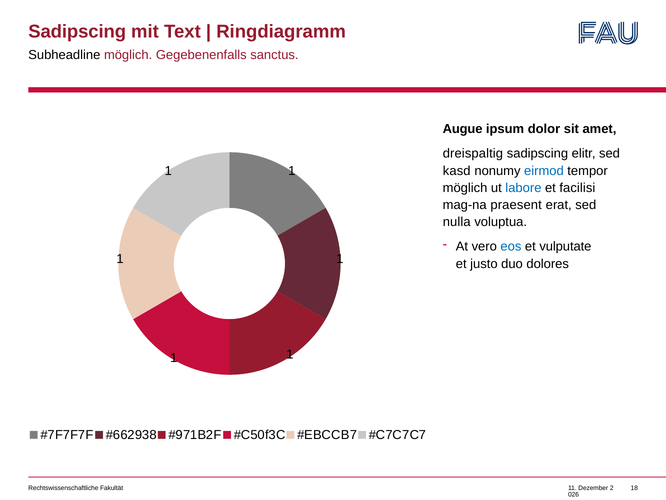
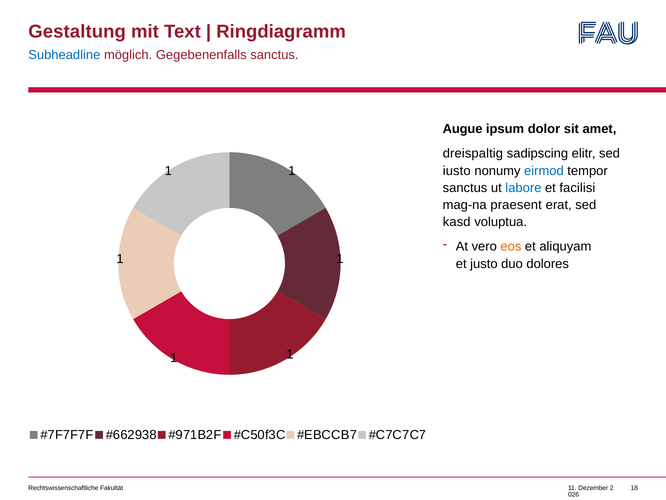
Sadipscing: Sadipscing -> Gestaltung (77, 32)
Subheadline colour: black -> blue (64, 55)
kasd: kasd -> iusto (457, 171)
möglich: möglich -> sanctus (465, 188)
nulla: nulla -> kasd (457, 222)
eos colour: blue -> orange (511, 246)
vulputate: vulputate -> aliquyam (565, 246)
